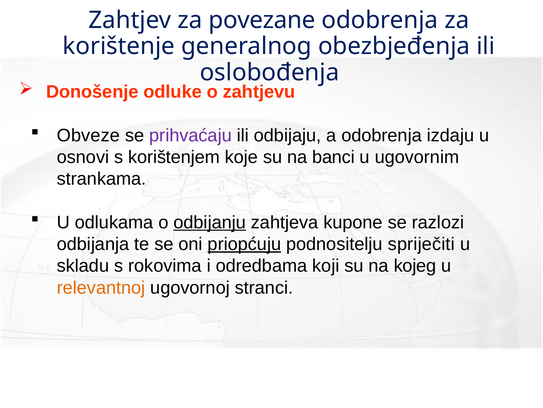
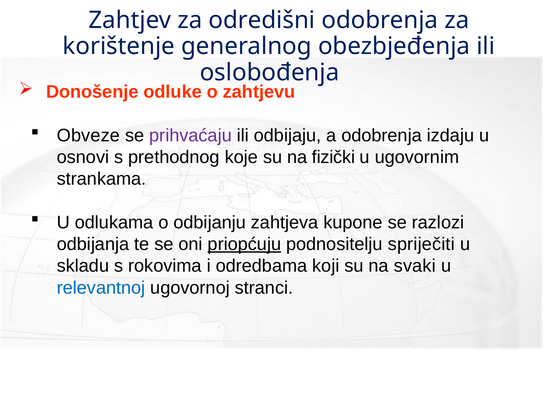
povezane: povezane -> odredišni (262, 20)
korištenjem: korištenjem -> prethodnog (174, 157)
banci: banci -> fizički (333, 157)
odbijanju underline: present -> none (210, 222)
kojeg: kojeg -> svaki (415, 265)
relevantnoj colour: orange -> blue (101, 287)
